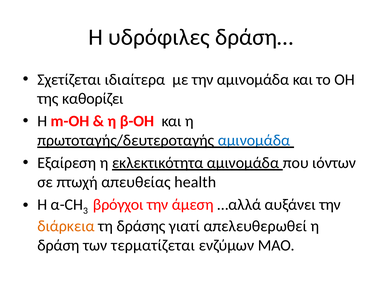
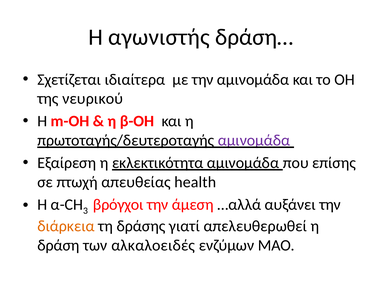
υδρόφιλες: υδρόφιλες -> αγωνιστής (159, 37)
καθορίζει: καθορίζει -> νευρικού (93, 99)
αμινομάδα colour: blue -> purple (254, 140)
ιόντων: ιόντων -> επίσης (334, 163)
τερματίζεται: τερματίζεται -> αλκαλοειδές (153, 245)
